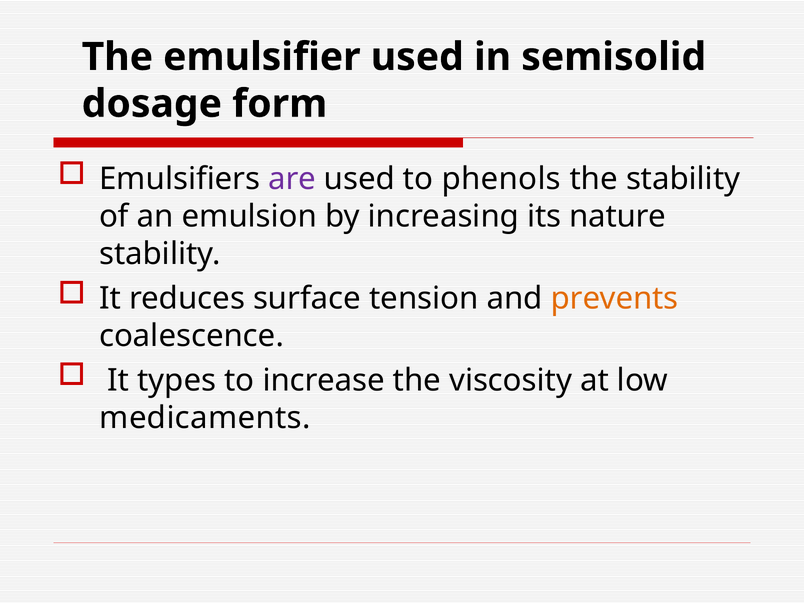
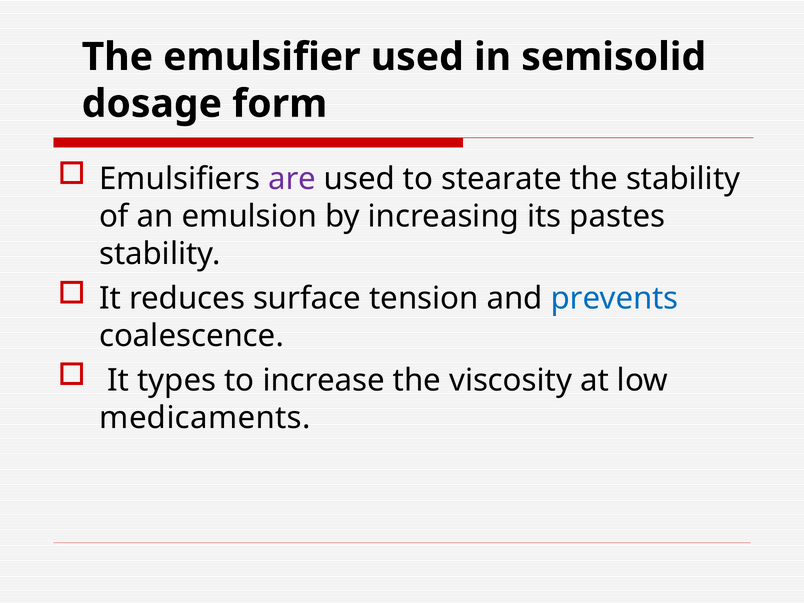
phenols: phenols -> stearate (501, 179)
nature: nature -> pastes (617, 217)
prevents colour: orange -> blue (615, 298)
